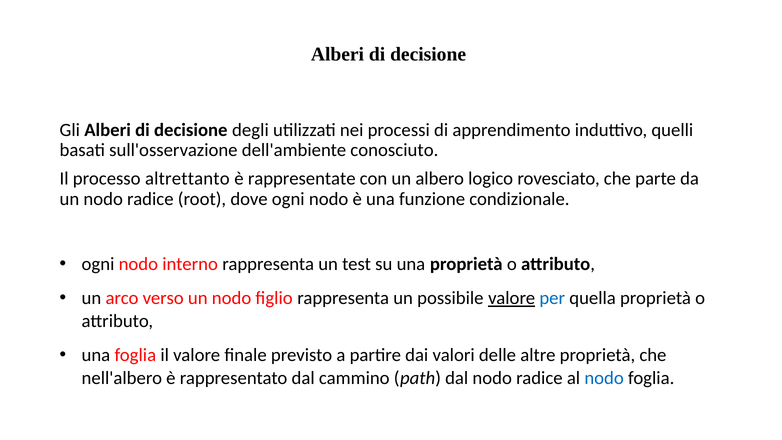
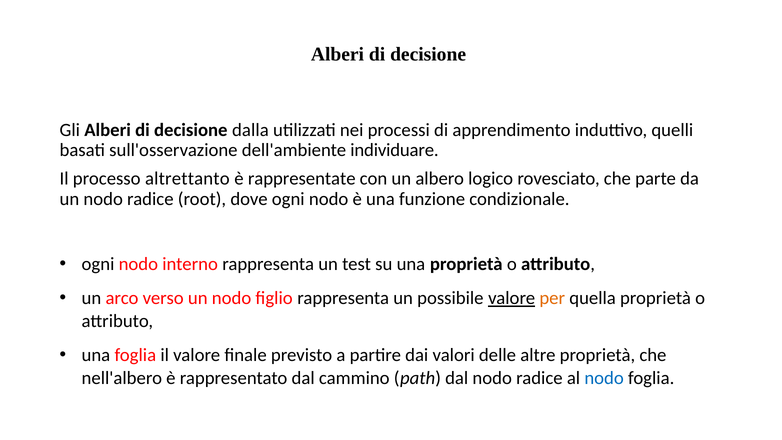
degli: degli -> dalla (250, 130)
conosciuto: conosciuto -> individuare (394, 150)
per colour: blue -> orange (552, 298)
